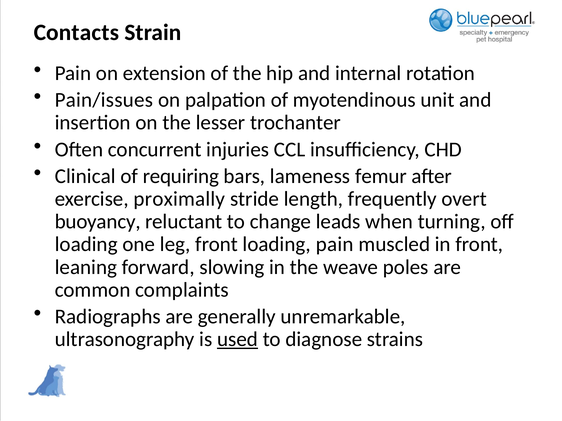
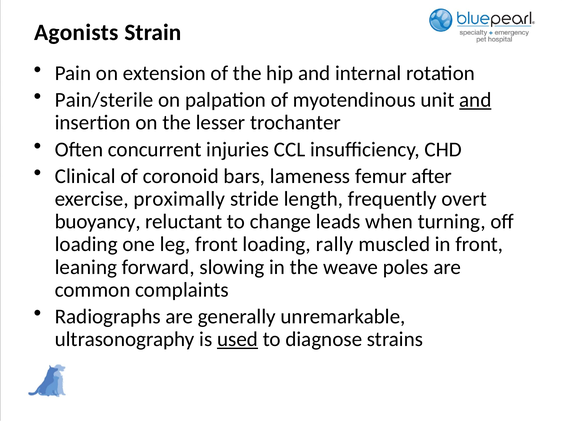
Contacts: Contacts -> Agonists (76, 33)
Pain/issues: Pain/issues -> Pain/sterile (104, 100)
and underline: none -> present (475, 100)
requiring: requiring -> coronoid (181, 176)
loading pain: pain -> rally (335, 245)
